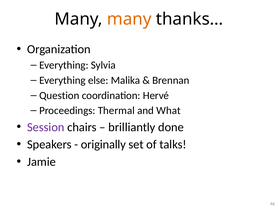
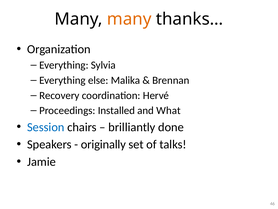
Question: Question -> Recovery (59, 95)
Thermal: Thermal -> Installed (116, 110)
Session colour: purple -> blue (46, 127)
